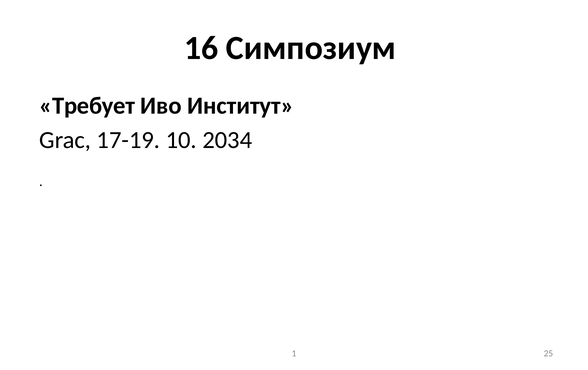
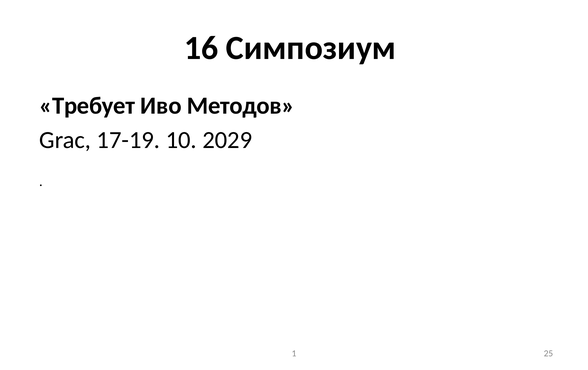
Институт: Институт -> Методов (241, 106)
2034: 2034 -> 2029 (227, 140)
